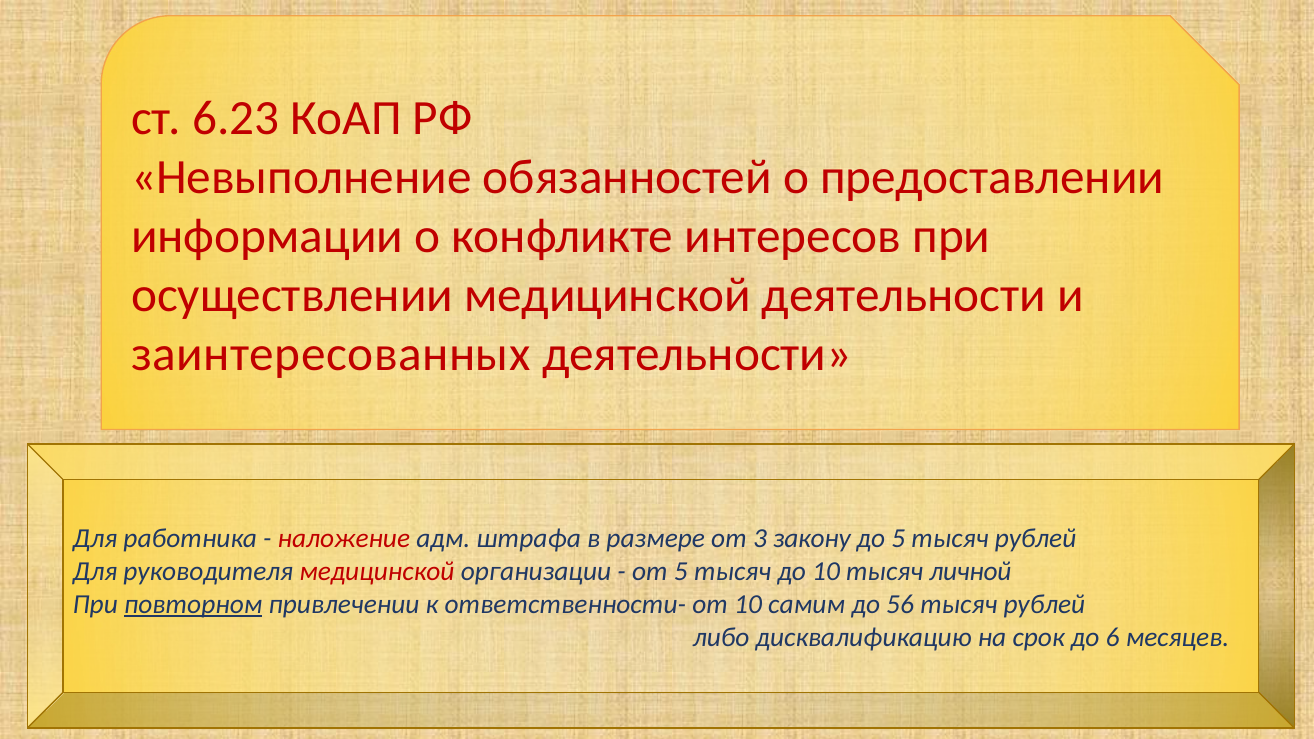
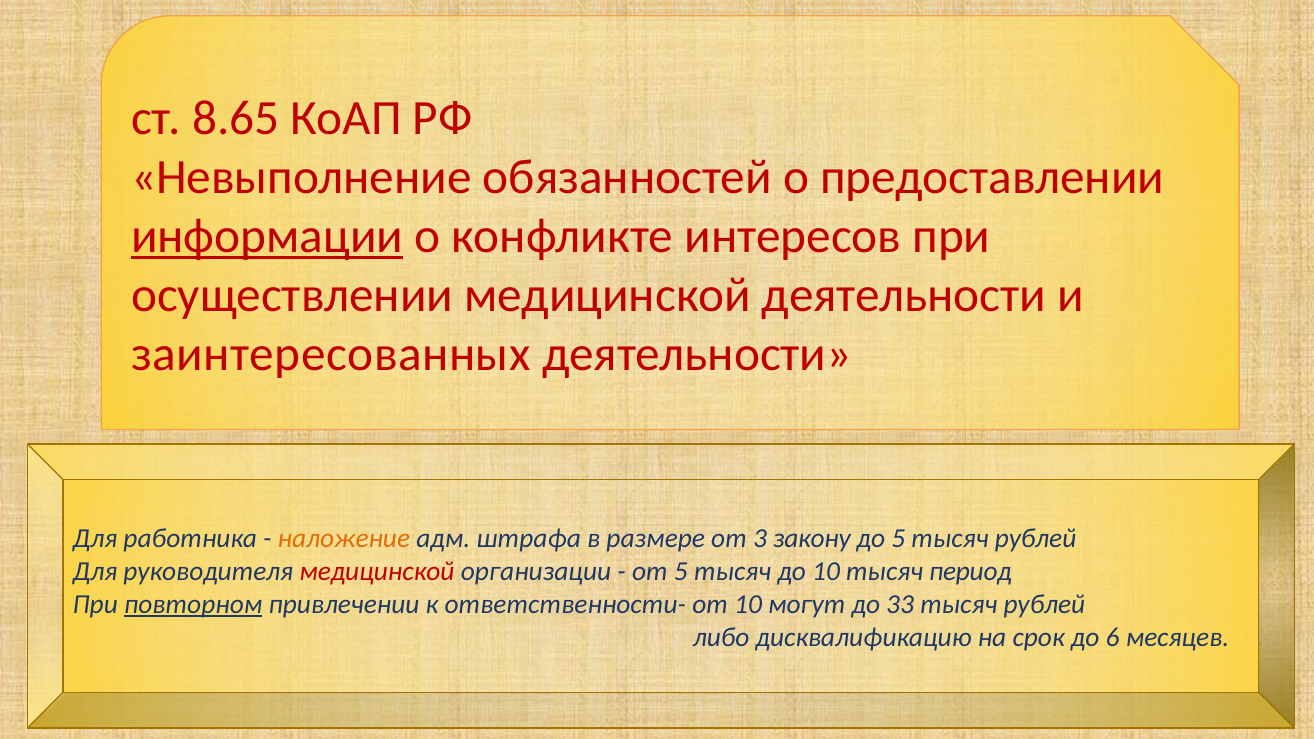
6.23: 6.23 -> 8.65 (236, 118)
информации underline: none -> present (267, 236)
наложение colour: red -> orange (344, 539)
личной: личной -> период (970, 572)
самим: самим -> могут (807, 604)
56: 56 -> 33 (900, 604)
